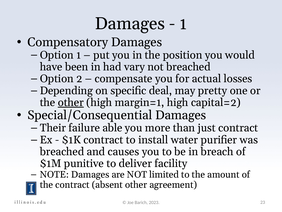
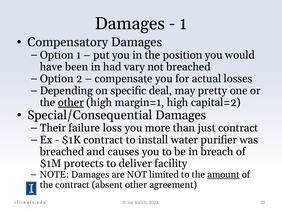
able: able -> loss (112, 128)
punitive: punitive -> protects (84, 163)
amount underline: none -> present (223, 174)
